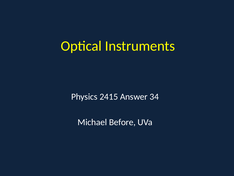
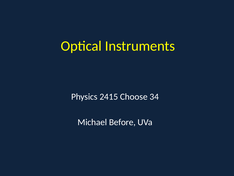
Answer: Answer -> Choose (134, 96)
